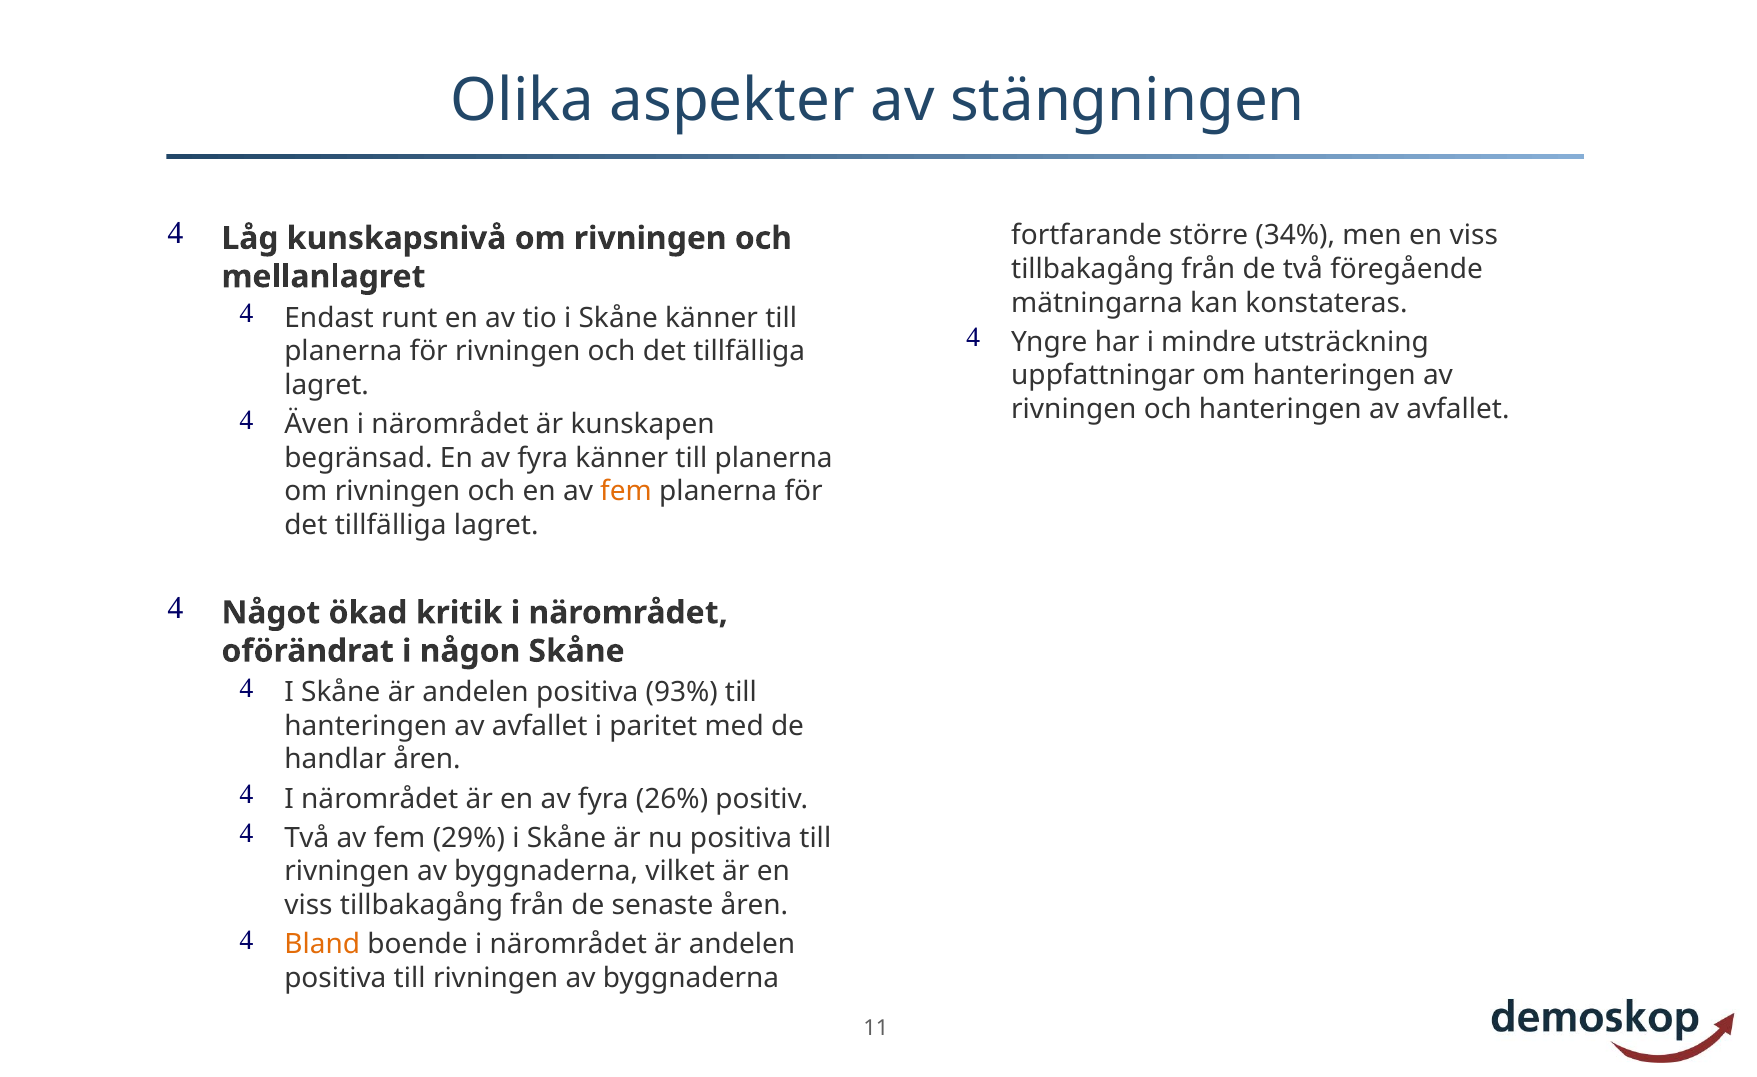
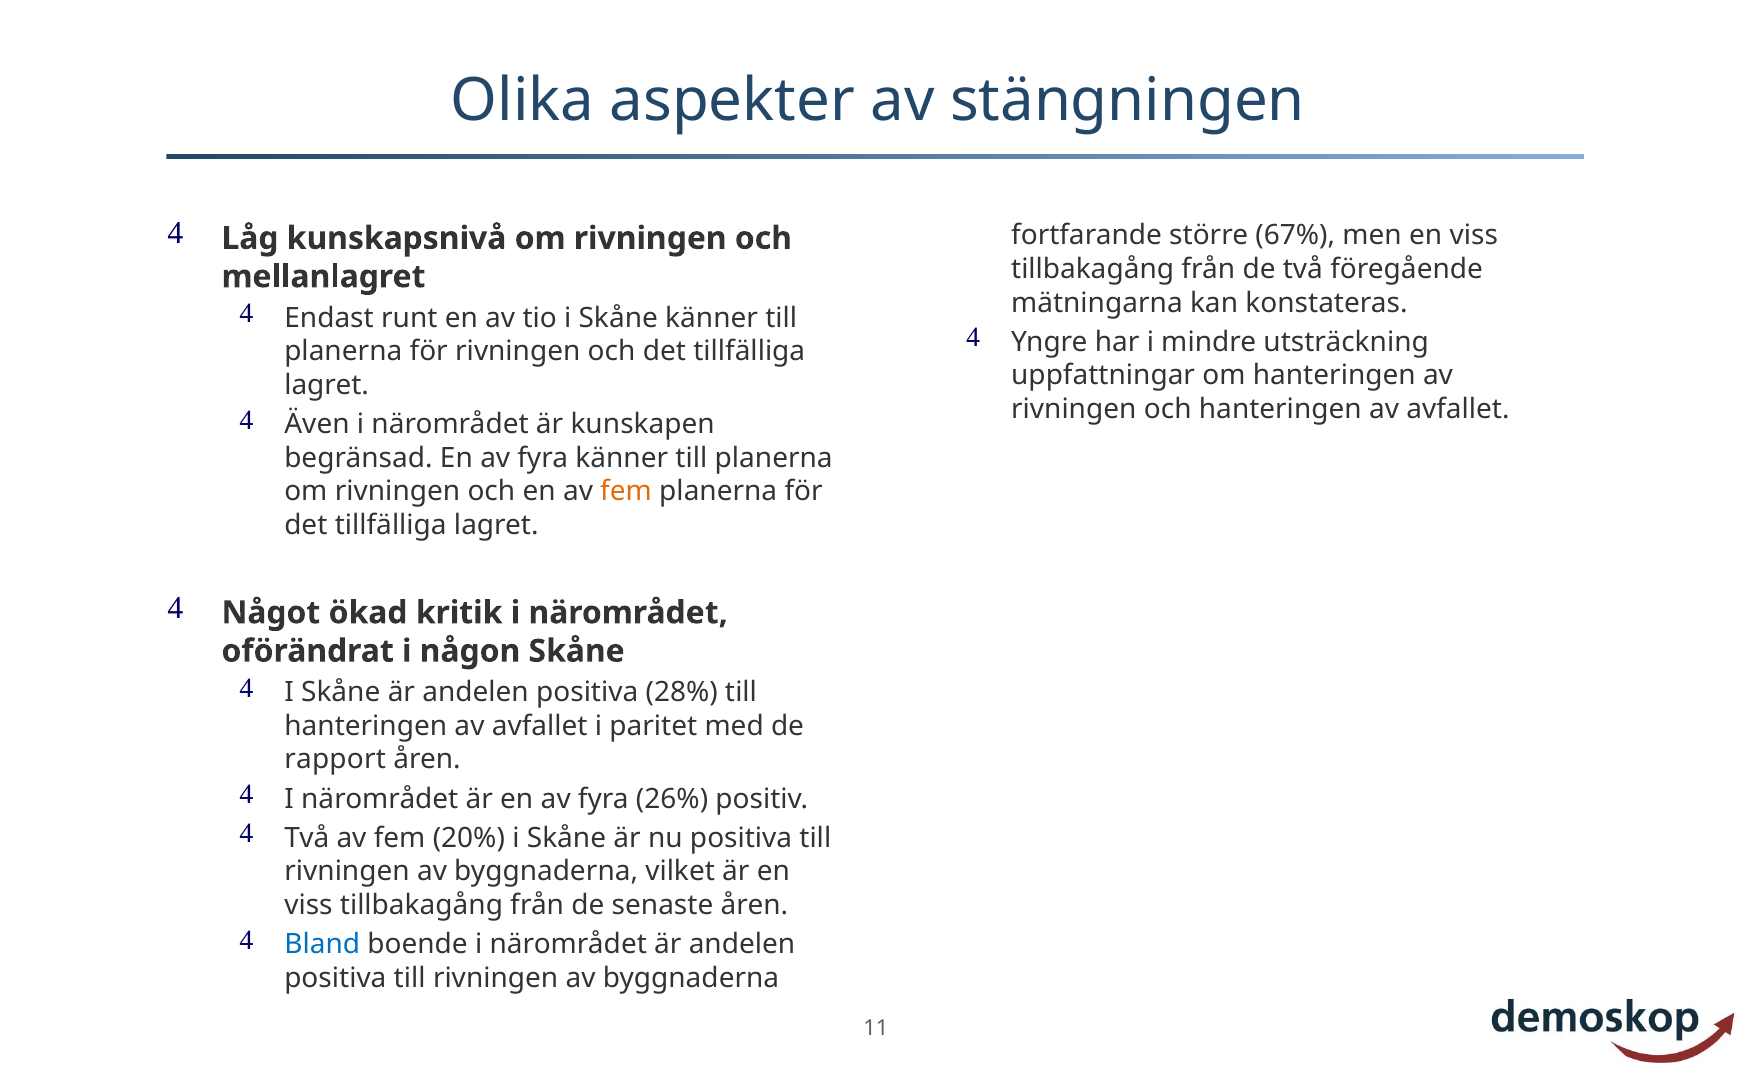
34%: 34% -> 67% (1295, 236)
93%: 93% -> 28% (682, 692)
handlar: handlar -> rapport (335, 760)
29%: 29% -> 20% (469, 838)
Bland colour: orange -> blue (322, 944)
